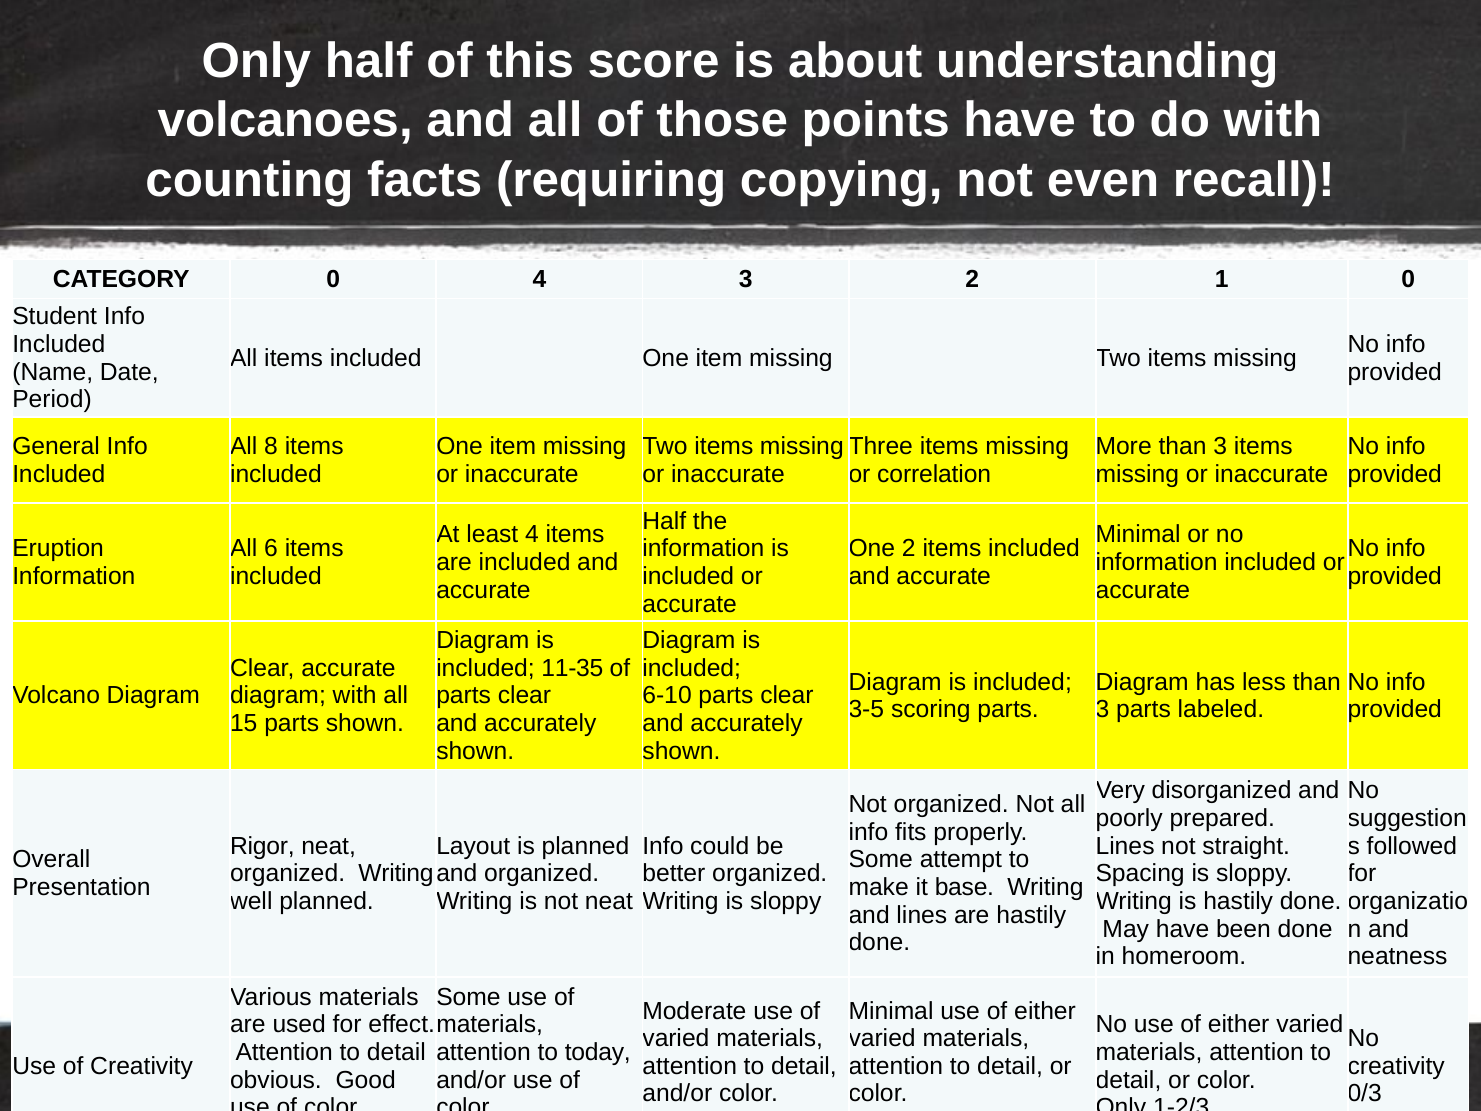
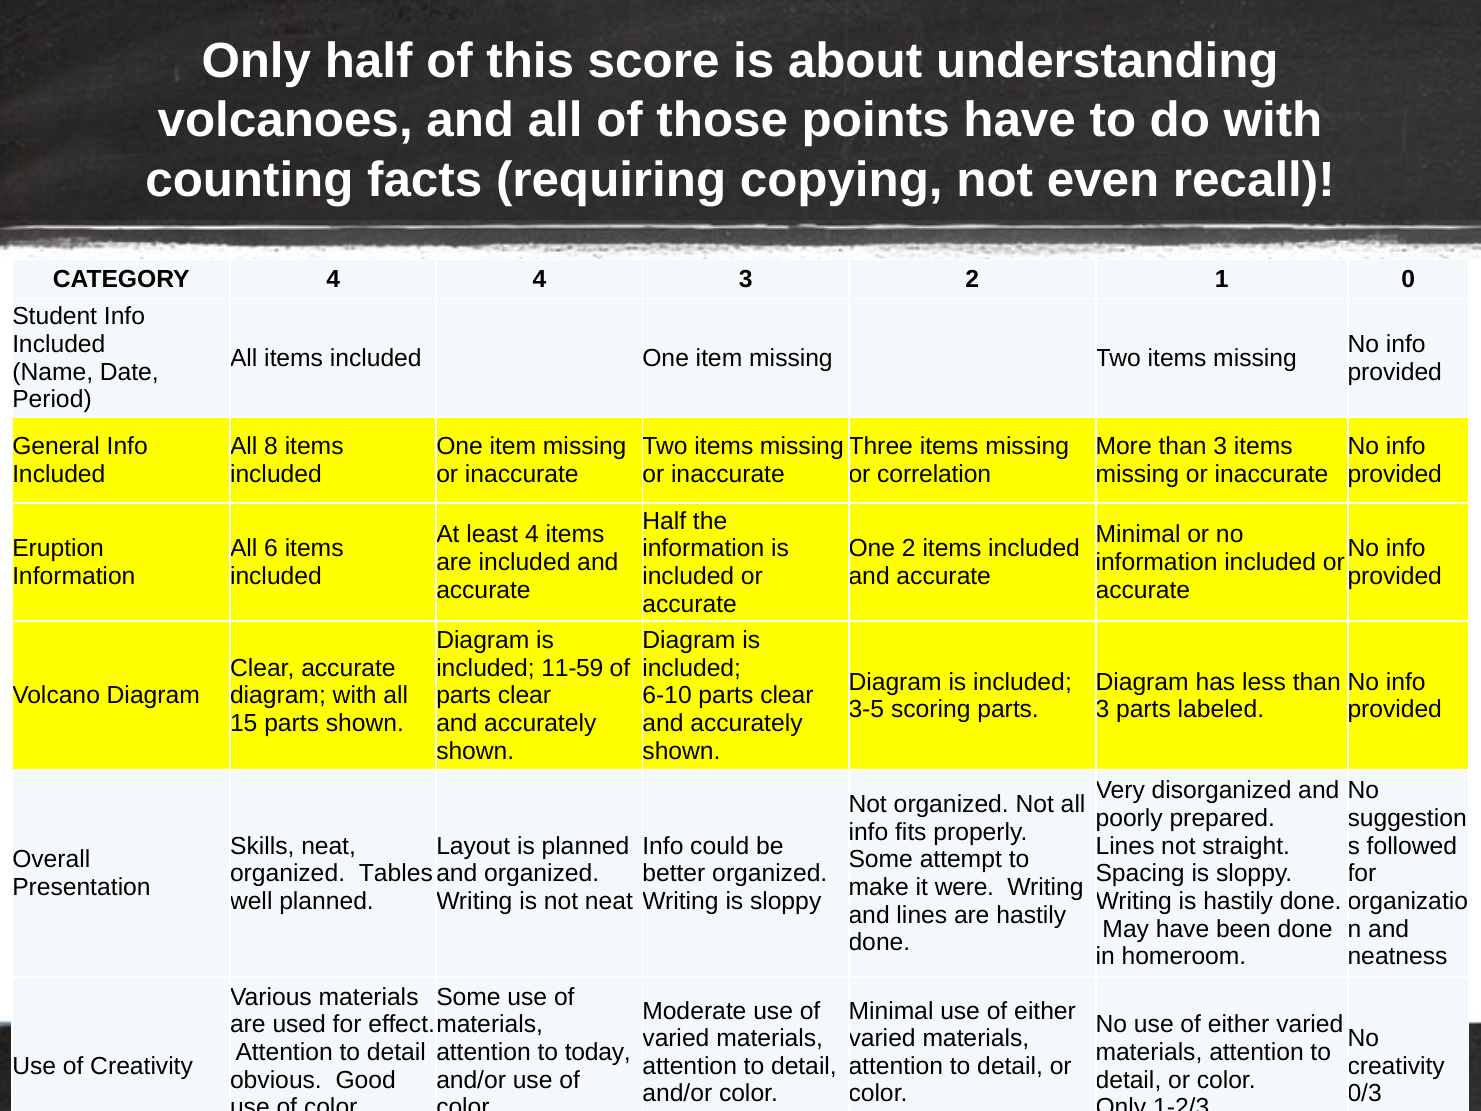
CATEGORY 0: 0 -> 4 (333, 279)
11-35: 11-35 -> 11-59 (572, 668)
Rigor: Rigor -> Skills (262, 846)
Writing: Writing -> Tables (396, 873)
base: base -> were (964, 887)
